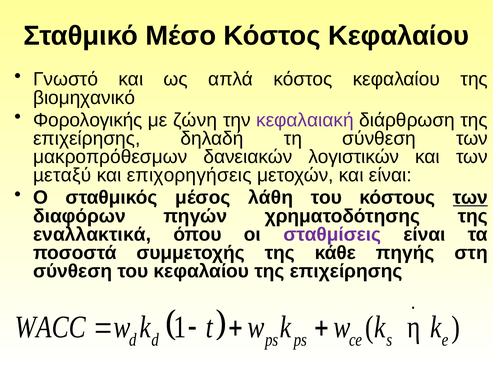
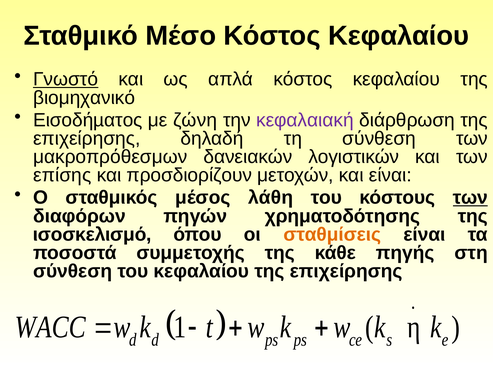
Γνωστό underline: none -> present (66, 79)
Φορολογικής: Φορολογικής -> Εισοδήµατος (88, 120)
µεταξύ: µεταξύ -> επίσης (62, 175)
επιχορηγήσεις: επιχορηγήσεις -> προσδιορίζουν (189, 175)
εναλλακτικά: εναλλακτικά -> ισοσκελισμό (92, 234)
σταθμίσεις colour: purple -> orange (332, 234)
